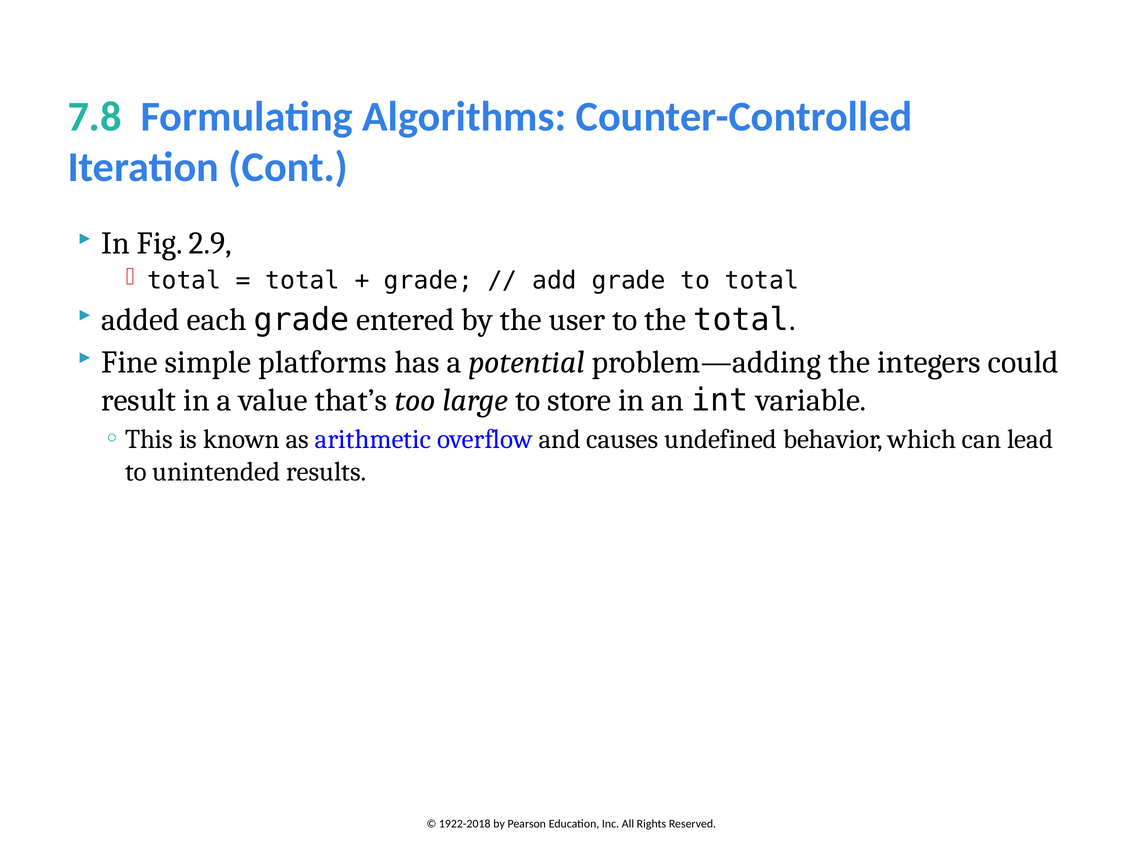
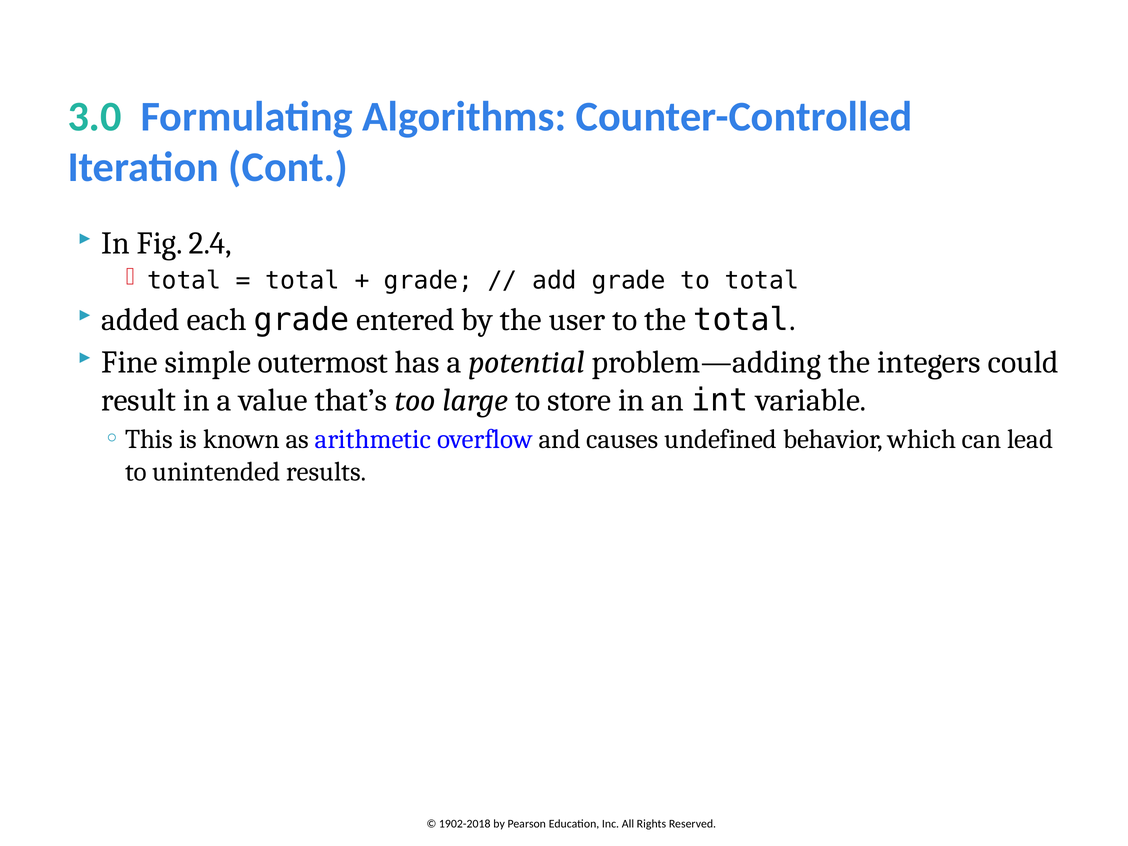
7.8: 7.8 -> 3.0 (95, 117)
2.9: 2.9 -> 2.4 (210, 243)
platforms: platforms -> outermost (323, 362)
1922-2018: 1922-2018 -> 1902-2018 (465, 824)
